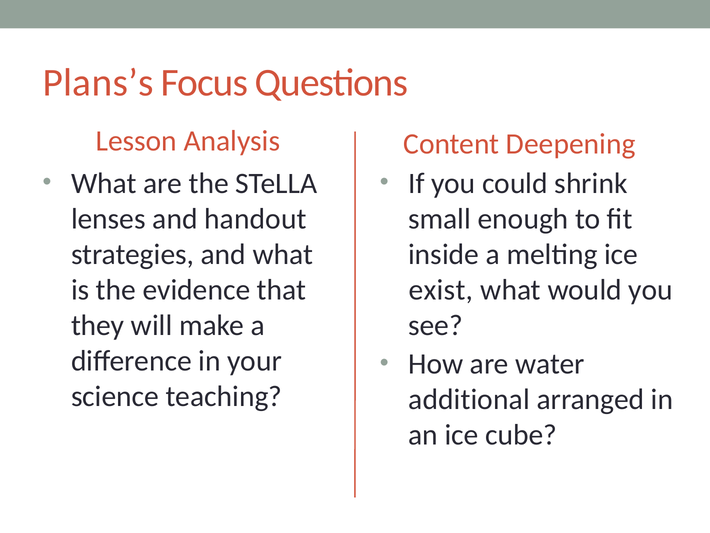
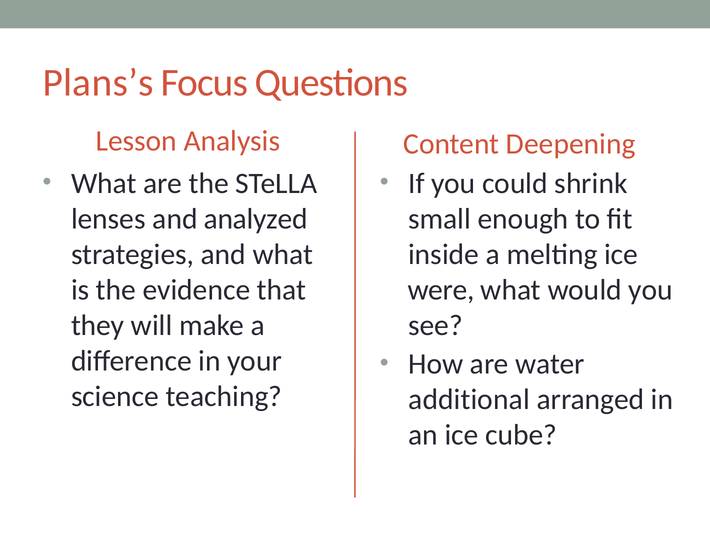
handout: handout -> analyzed (256, 219)
exist: exist -> were (441, 290)
